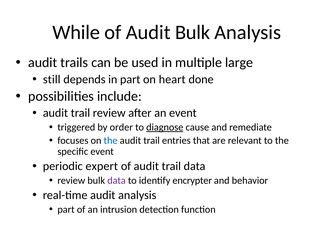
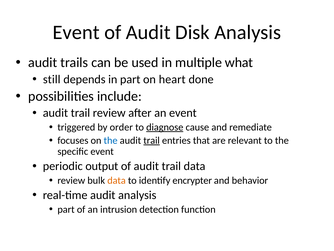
While: While -> Event (76, 32)
Audit Bulk: Bulk -> Disk (192, 32)
large: large -> what (239, 62)
trail underline: none -> present (152, 140)
expert: expert -> output (102, 166)
data colour: purple -> orange (117, 180)
